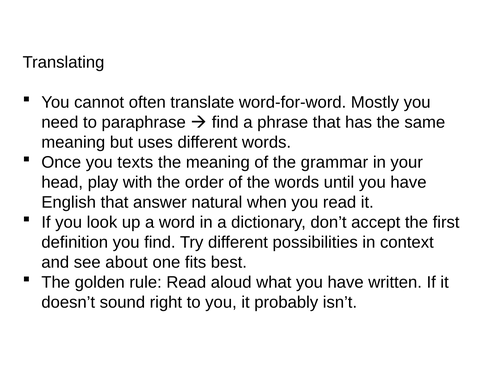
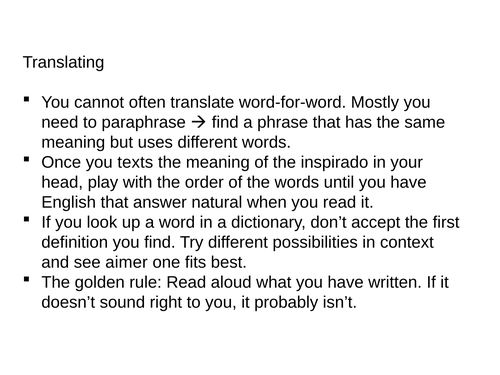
grammar: grammar -> inspirado (334, 162)
about: about -> aimer (127, 262)
